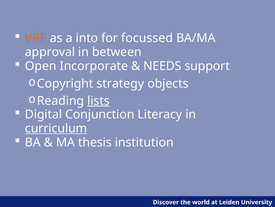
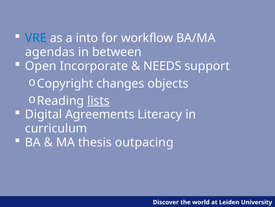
VRE colour: orange -> blue (36, 38)
focussed: focussed -> workflow (147, 38)
approval: approval -> agendas (50, 52)
strategy: strategy -> changes (120, 83)
Conjunction: Conjunction -> Agreements (100, 114)
curriculum underline: present -> none (56, 128)
institution: institution -> outpacing (144, 142)
